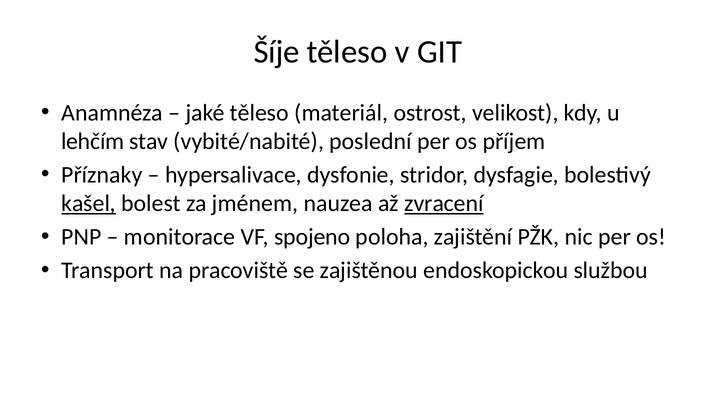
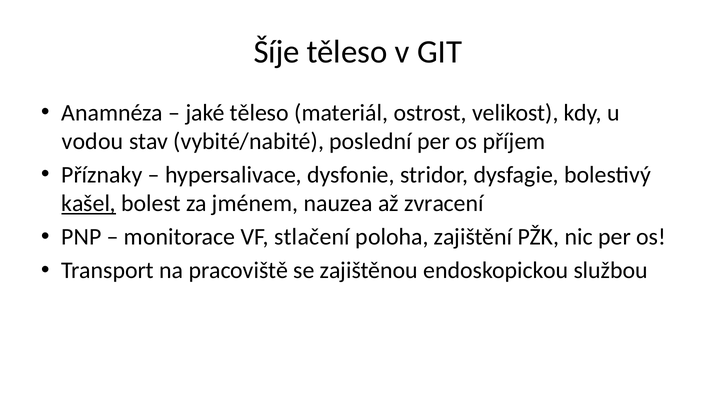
lehčím: lehčím -> vodou (93, 141)
zvracení underline: present -> none (444, 203)
spojeno: spojeno -> stlačení (312, 237)
